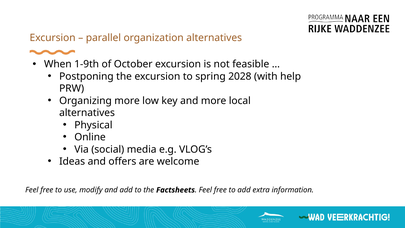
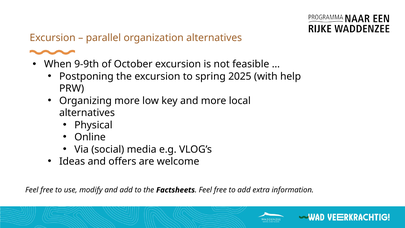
1-9th: 1-9th -> 9-9th (87, 64)
2028: 2028 -> 2025 (240, 76)
